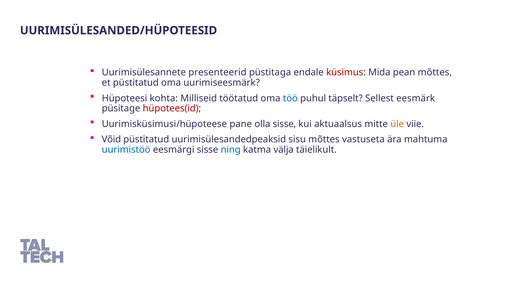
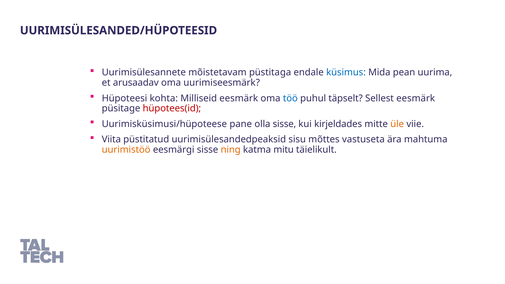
presenteerid: presenteerid -> mõistetavam (217, 73)
küsimus colour: red -> blue (346, 73)
pean mõttes: mõttes -> uurima (435, 73)
et püstitatud: püstitatud -> arusaadav (136, 83)
Milliseid töötatud: töötatud -> eesmärk (239, 98)
aktuaalsus: aktuaalsus -> kirjeldades (338, 124)
Võid: Võid -> Viita (111, 139)
uurimistöö colour: blue -> orange (126, 150)
ning colour: blue -> orange (231, 150)
välja: välja -> mitu (284, 150)
